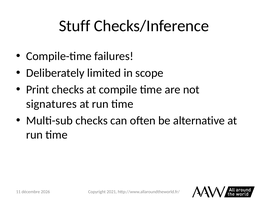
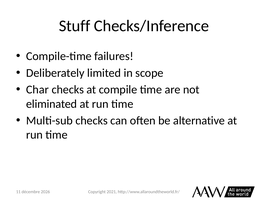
Print: Print -> Char (37, 90)
signatures: signatures -> eliminated (52, 104)
